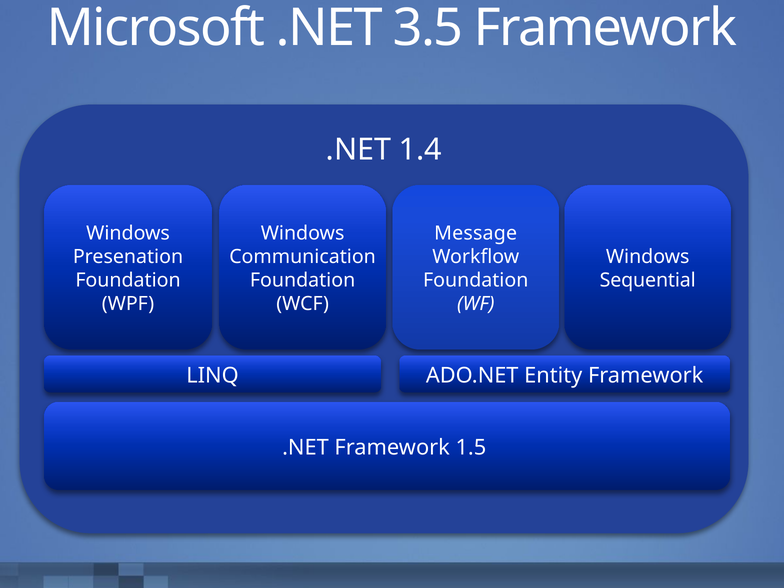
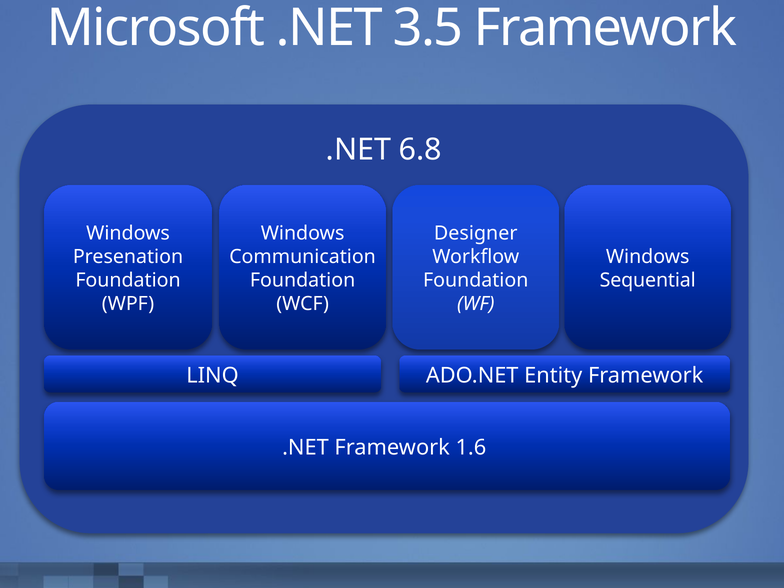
1.4: 1.4 -> 6.8 (420, 150)
Message: Message -> Designer (476, 233)
1.5: 1.5 -> 1.6 (471, 447)
